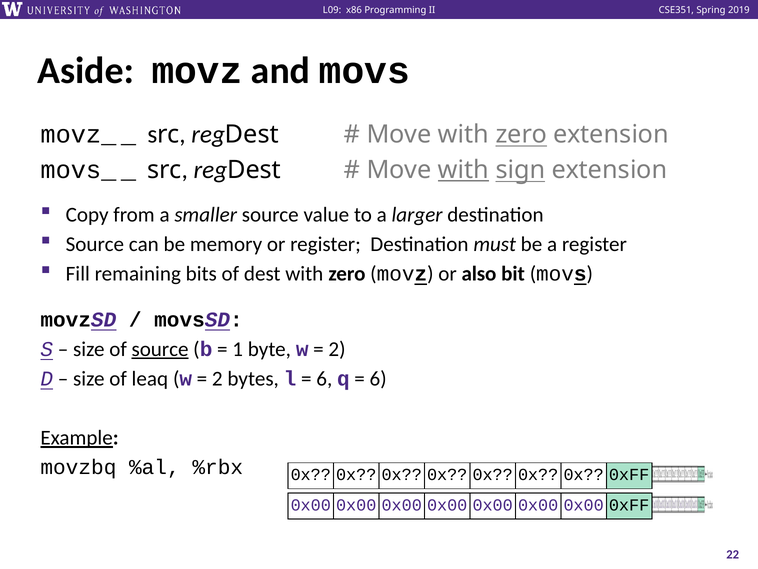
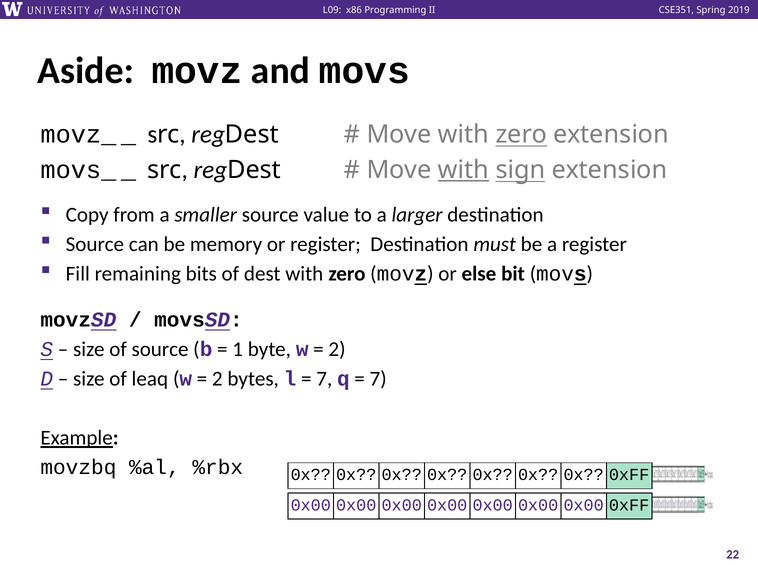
also: also -> else (479, 274)
source underline: present -> none (160, 349)
6: 6 -> 7 (324, 378)
6: 6 -> 7 (378, 378)
